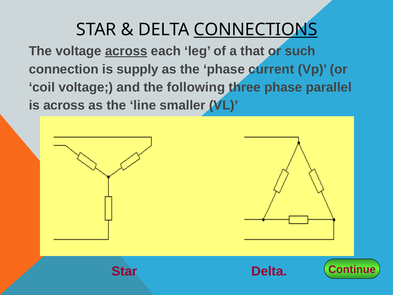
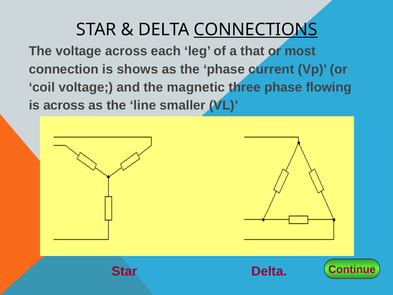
across underline: present -> none (126, 51)
such: such -> most (300, 51)
supply: supply -> shows (137, 69)
following: following -> magnetic (196, 87)
parallel: parallel -> flowing (329, 87)
